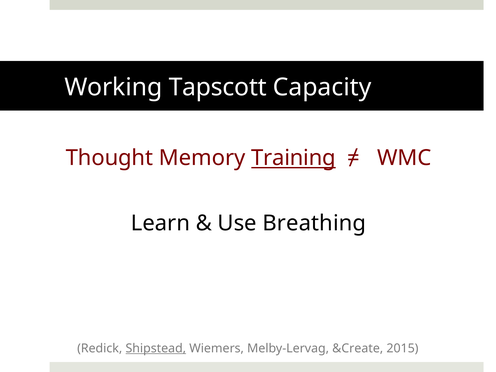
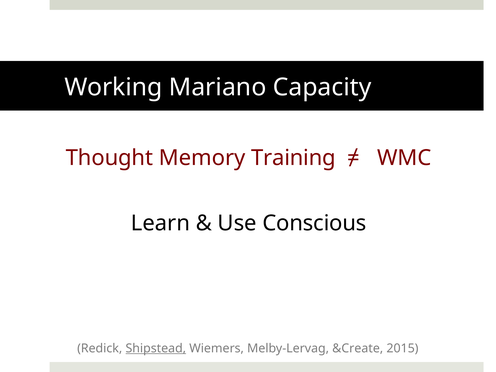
Tapscott: Tapscott -> Mariano (218, 87)
Training underline: present -> none (294, 158)
Breathing: Breathing -> Conscious (314, 223)
